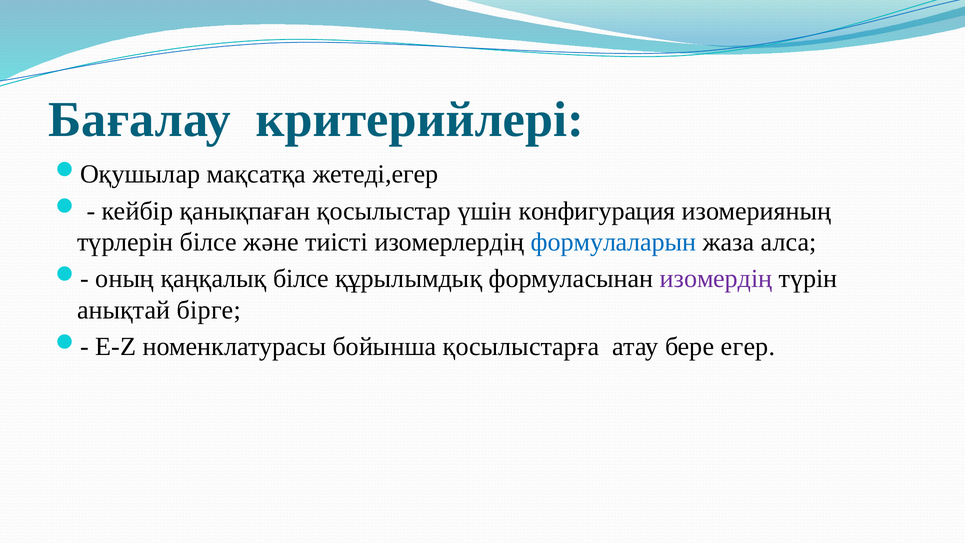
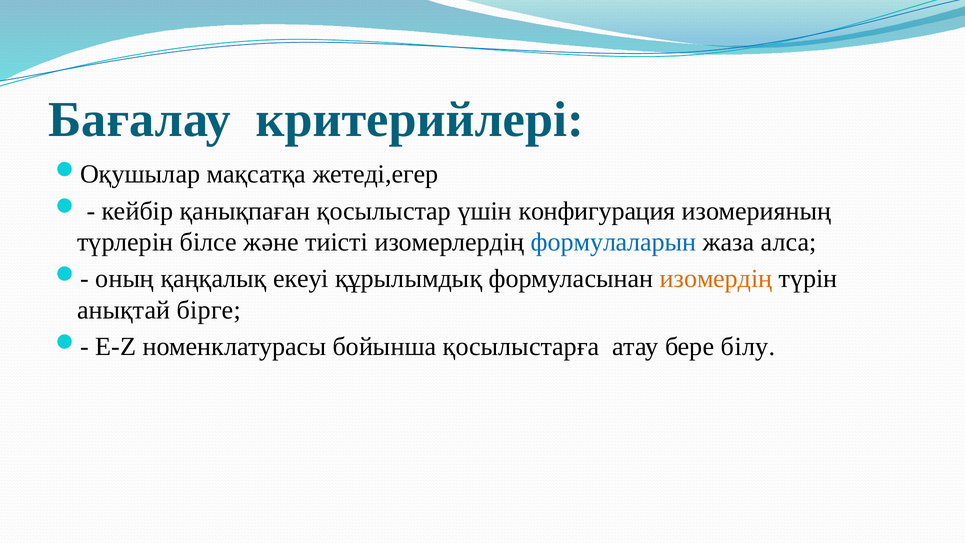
қаңқалық білсе: білсе -> екеуі (301, 279)
изомердің colour: purple -> orange (716, 279)
егер: егер -> білу (748, 347)
